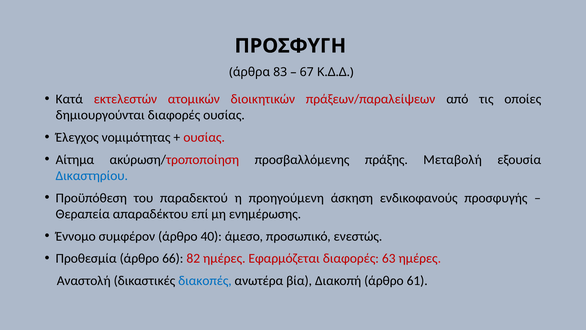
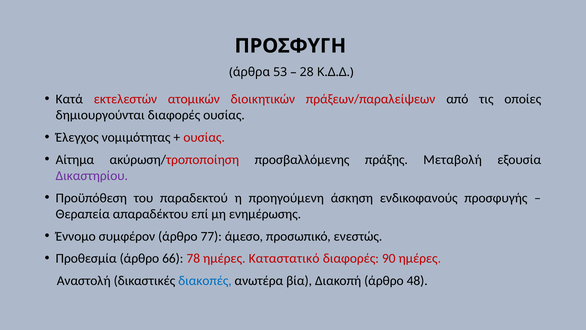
83: 83 -> 53 (280, 72)
67: 67 -> 28 (307, 72)
Δικαστηρίου colour: blue -> purple (92, 176)
40: 40 -> 77 (211, 236)
82: 82 -> 78 (193, 258)
Εφαρμόζεται: Εφαρμόζεται -> Καταστατικό (284, 258)
63: 63 -> 90 (389, 258)
61: 61 -> 48 (417, 280)
